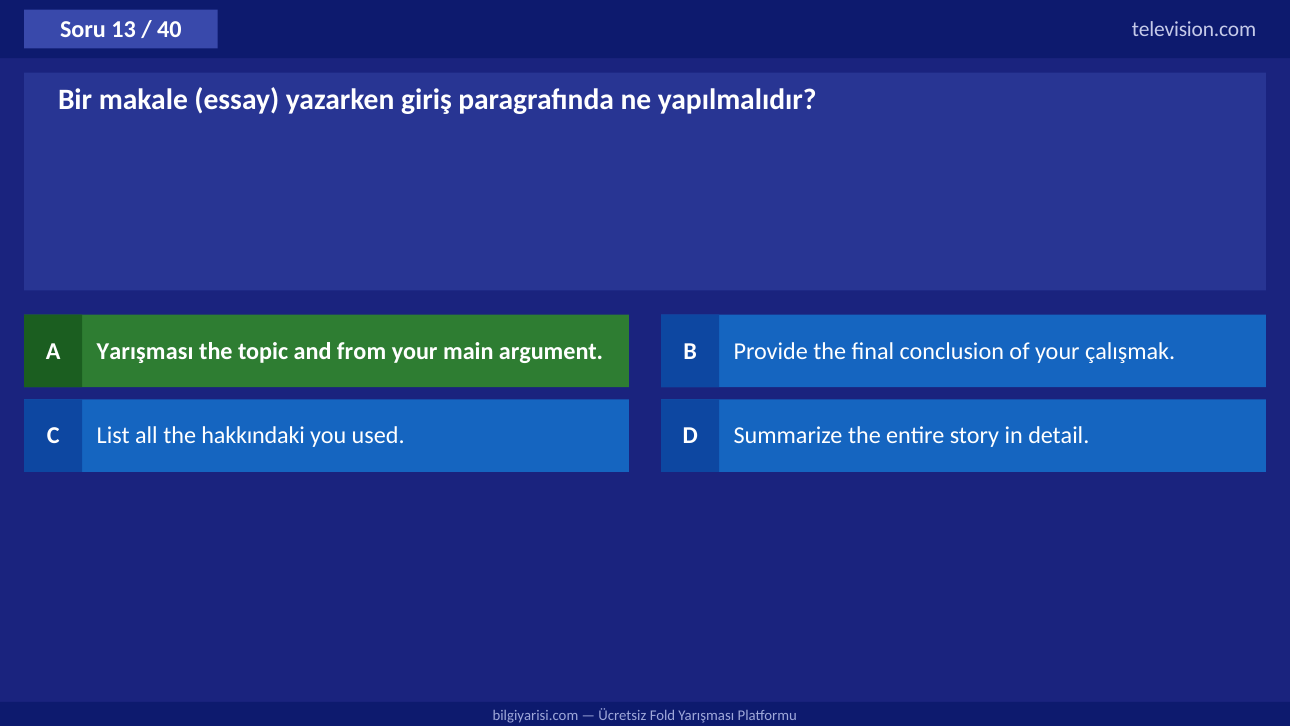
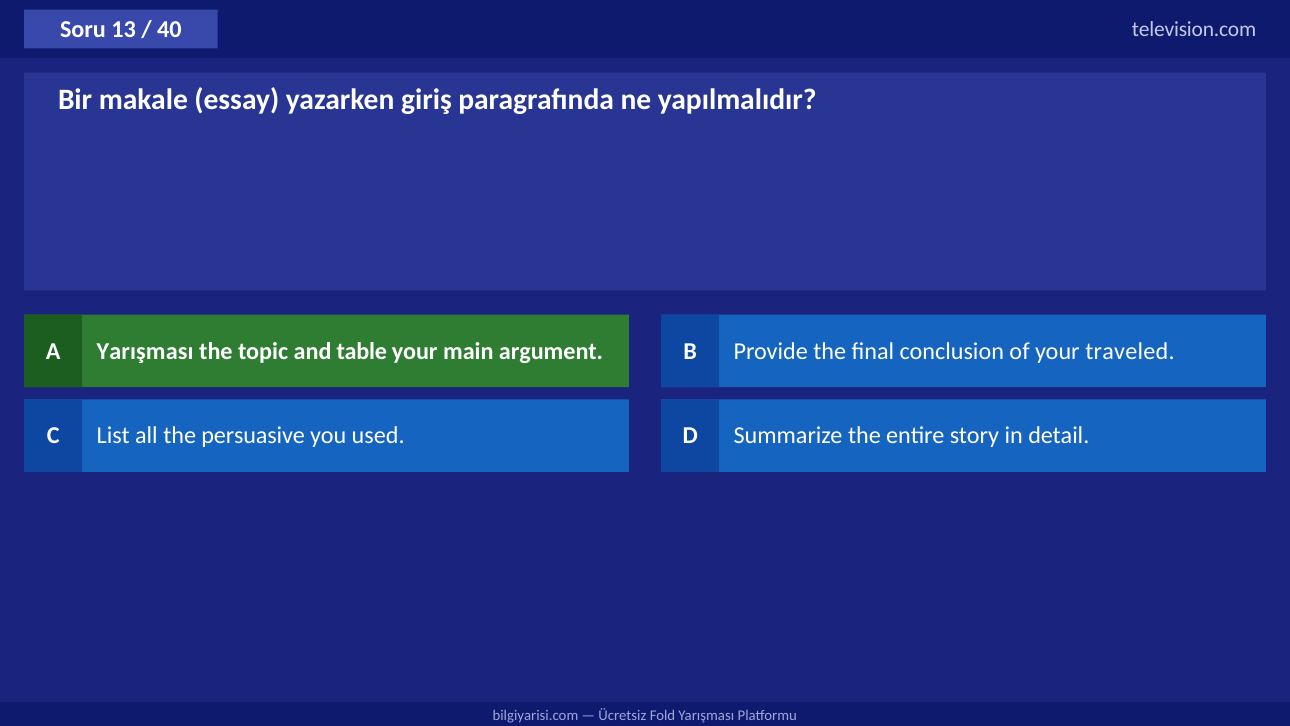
from: from -> table (362, 351)
çalışmak: çalışmak -> traveled (1130, 351)
hakkındaki: hakkındaki -> persuasive (253, 436)
